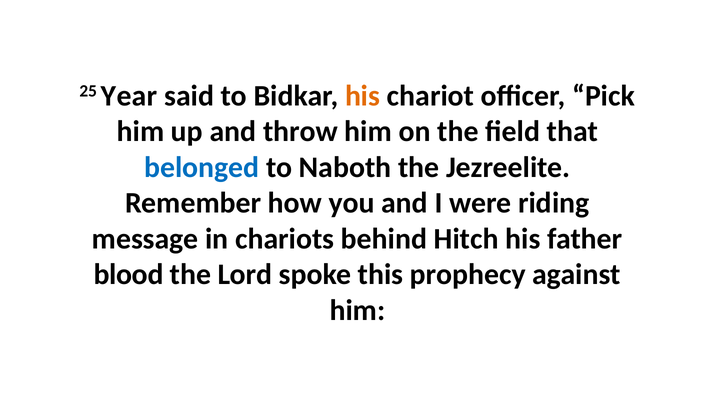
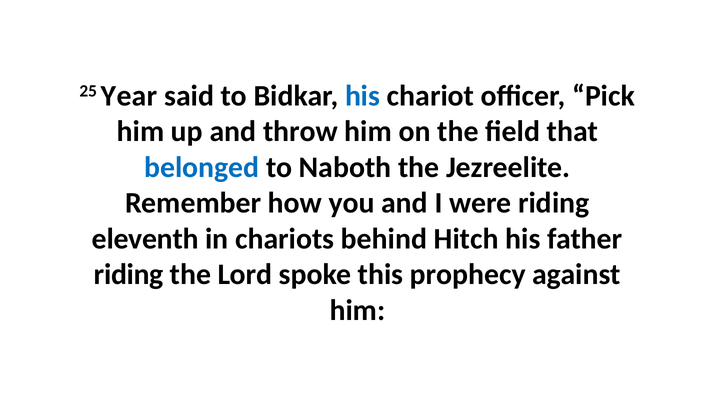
his colour: orange -> blue (363, 96)
message: message -> eleventh (145, 239)
blood: blood -> riding (129, 275)
